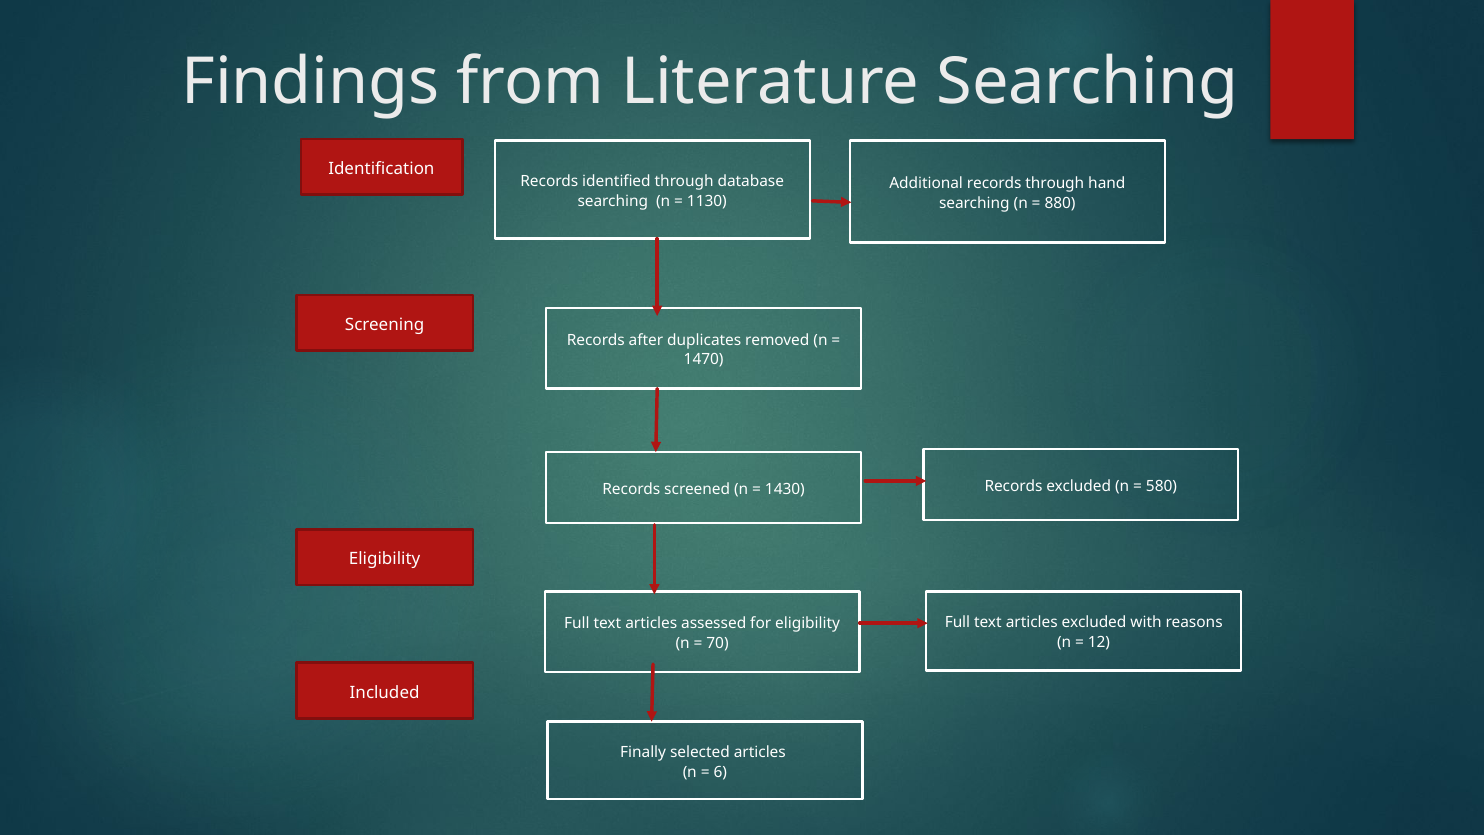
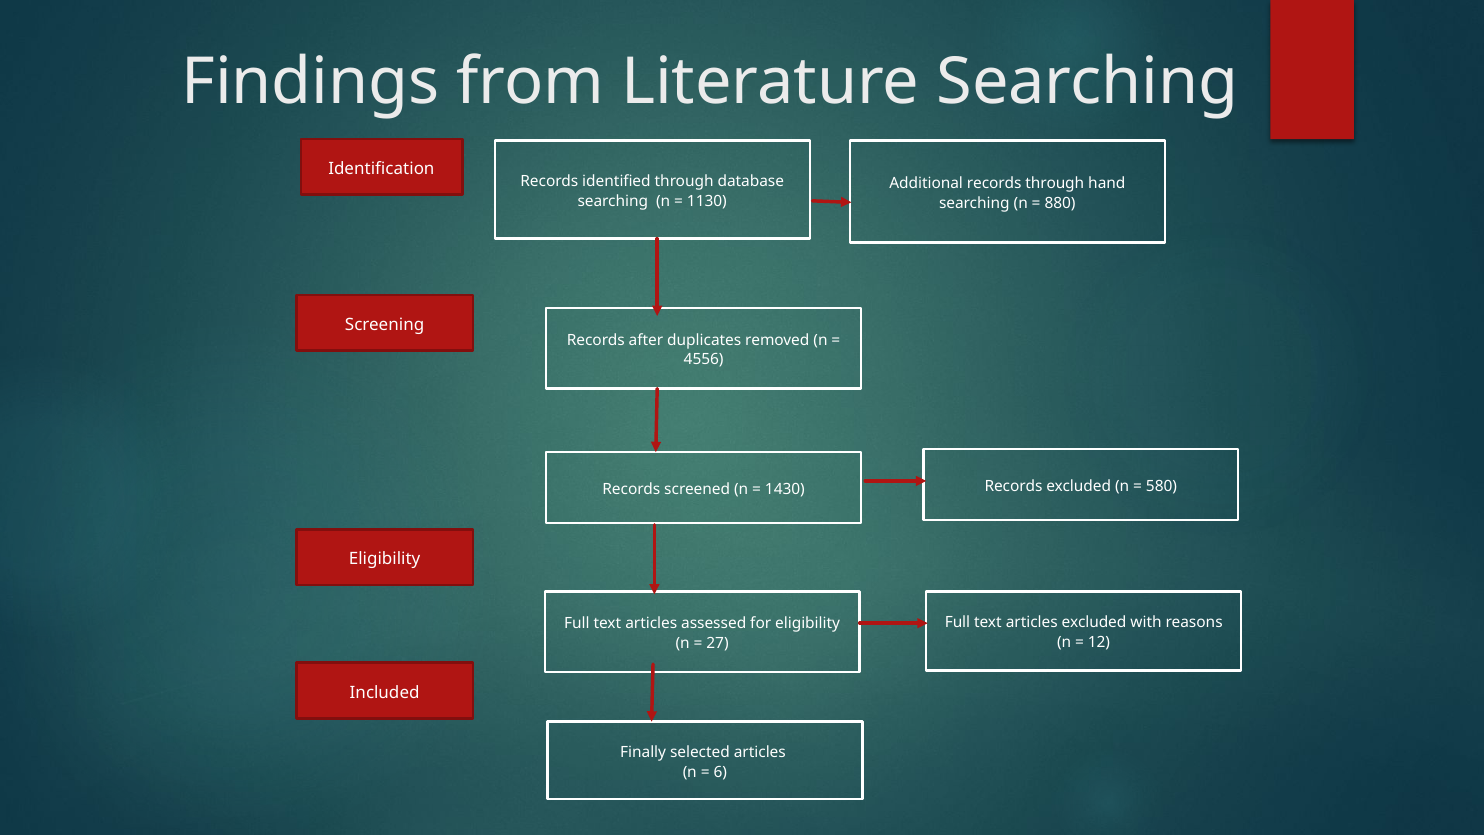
1470: 1470 -> 4556 (704, 360)
70: 70 -> 27 (718, 643)
